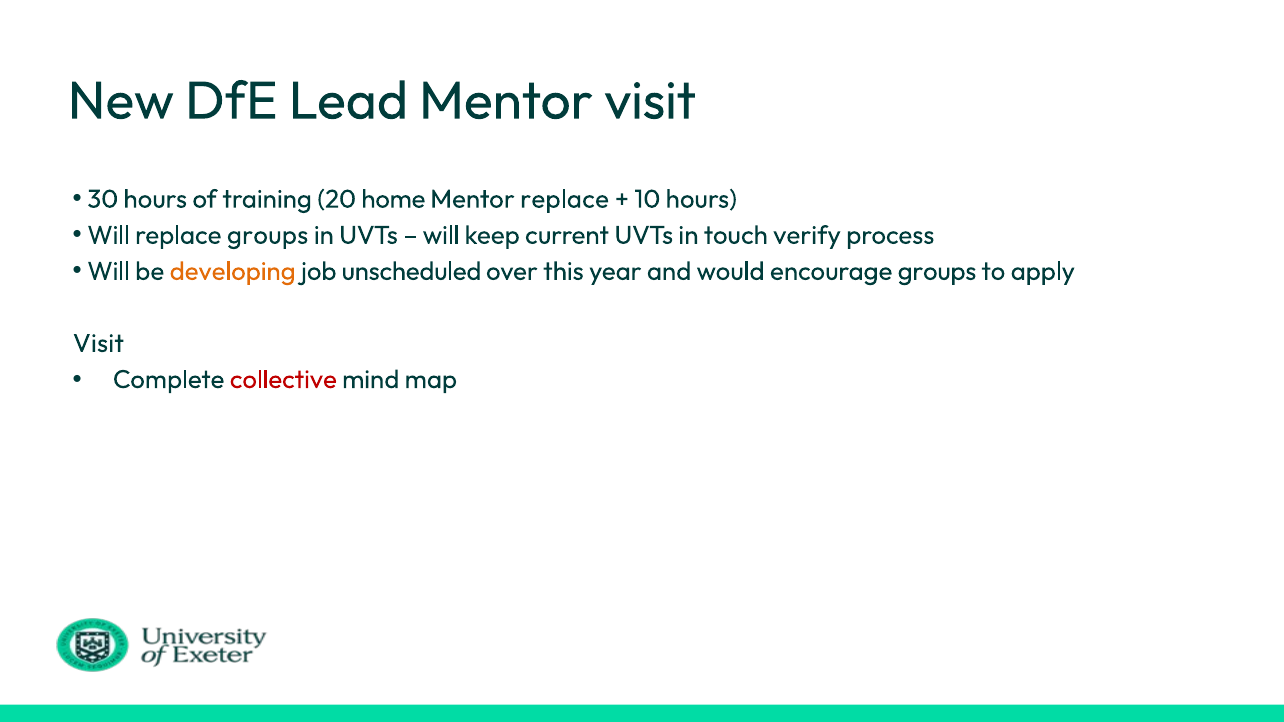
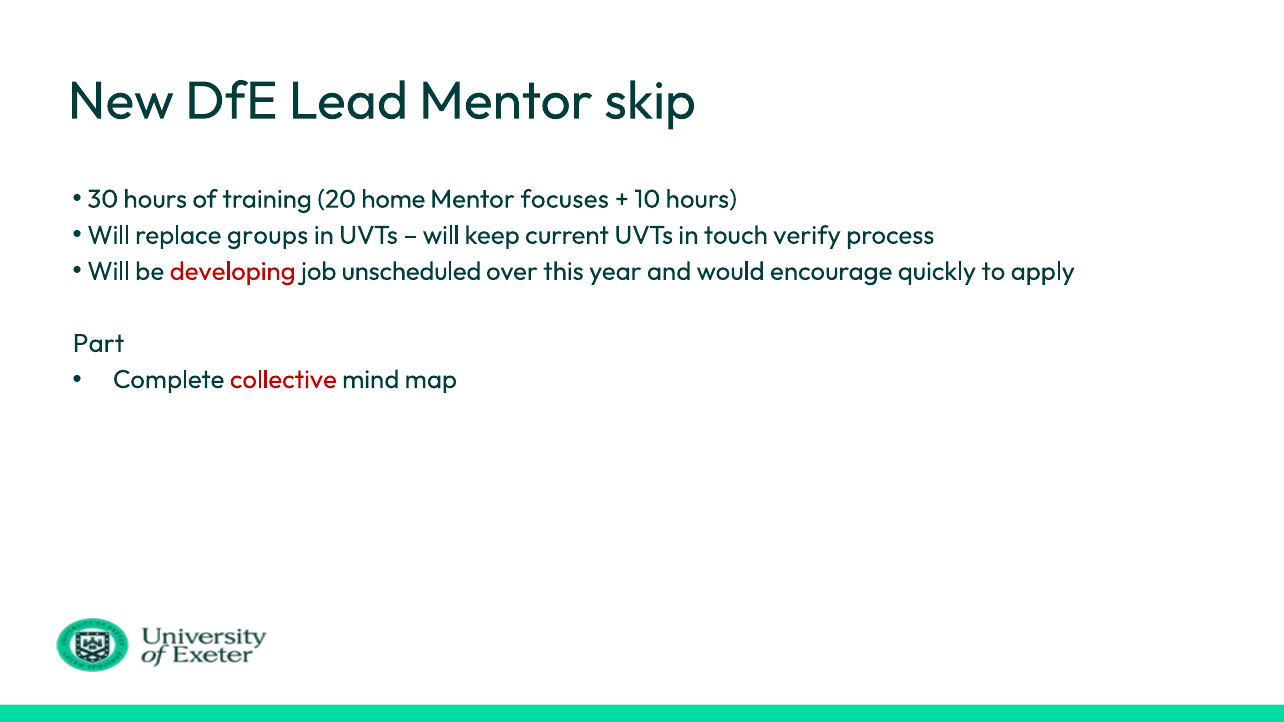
Mentor visit: visit -> skip (650, 101)
Mentor replace: replace -> focuses (565, 199)
developing colour: orange -> red (233, 271)
encourage groups: groups -> quickly (937, 271)
Visit: Visit -> Part (98, 344)
